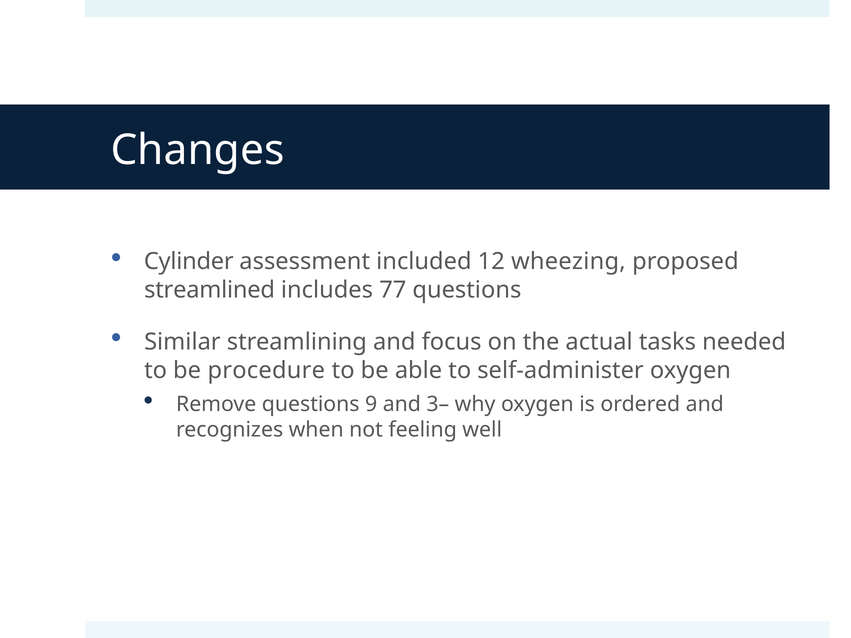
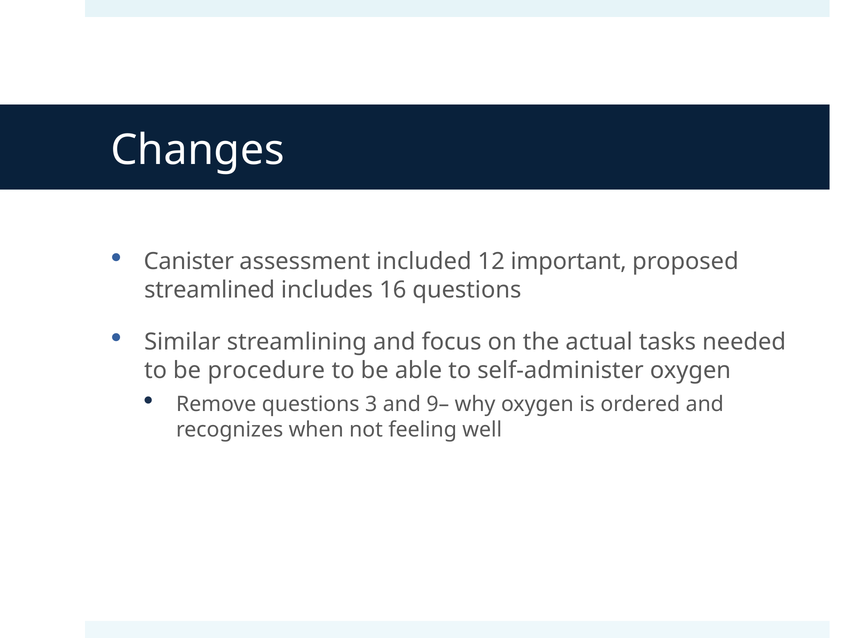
Cylinder: Cylinder -> Canister (189, 262)
wheezing: wheezing -> important (569, 262)
77: 77 -> 16 (393, 290)
9: 9 -> 3 (371, 404)
3–: 3– -> 9– (438, 404)
